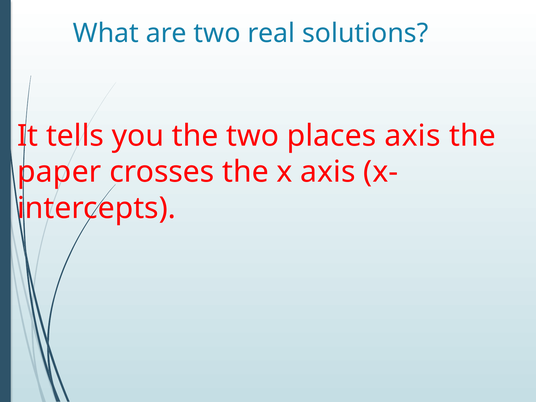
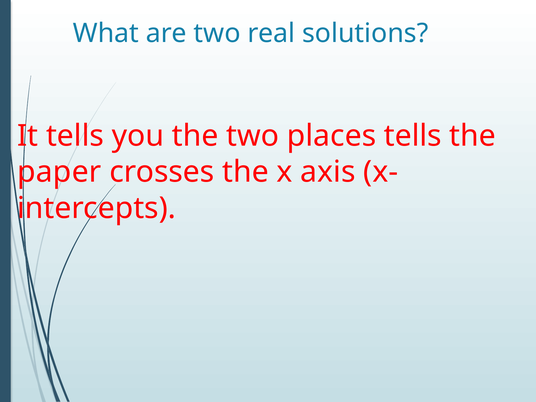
places axis: axis -> tells (413, 136)
